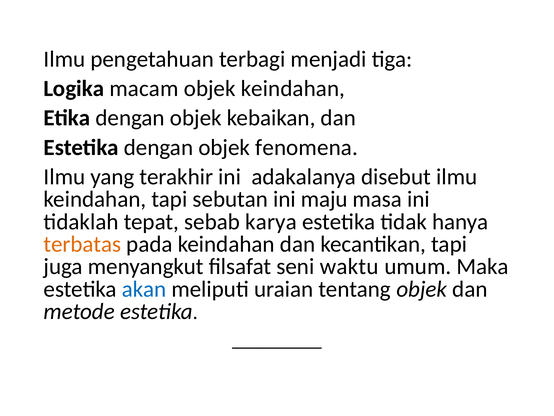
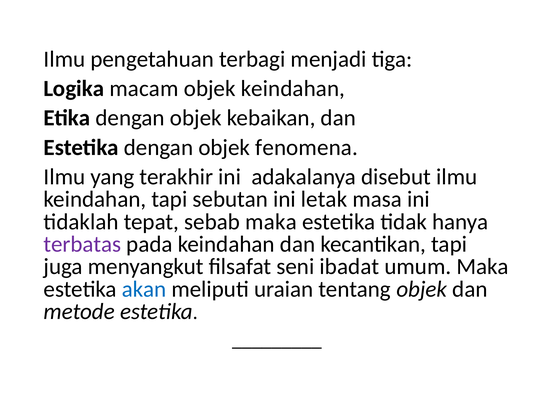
maju: maju -> letak (324, 199)
sebab karya: karya -> maka (271, 221)
terbatas colour: orange -> purple (82, 244)
waktu: waktu -> ibadat (349, 266)
